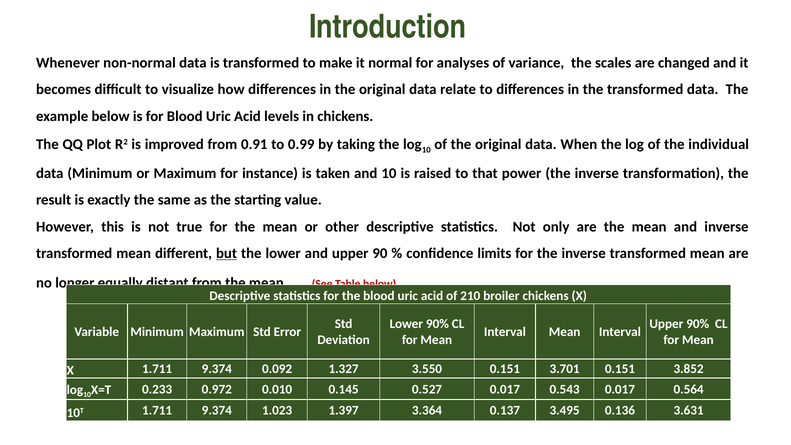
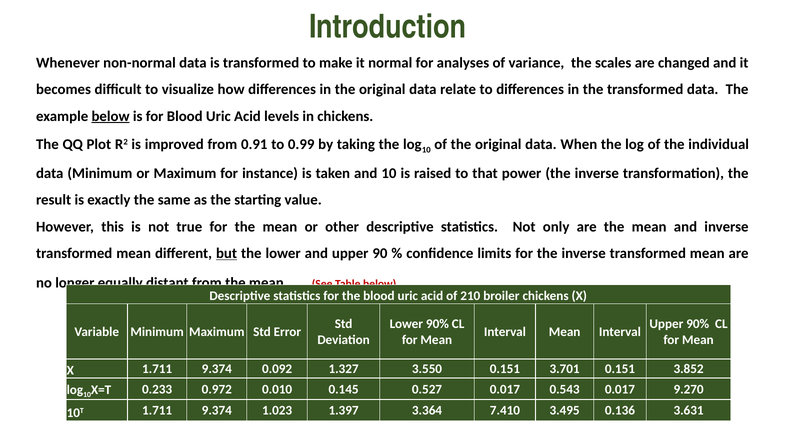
below underline: none -> present (111, 116)
0.564: 0.564 -> 9.270 (689, 389)
0.137: 0.137 -> 7.410 (505, 411)
